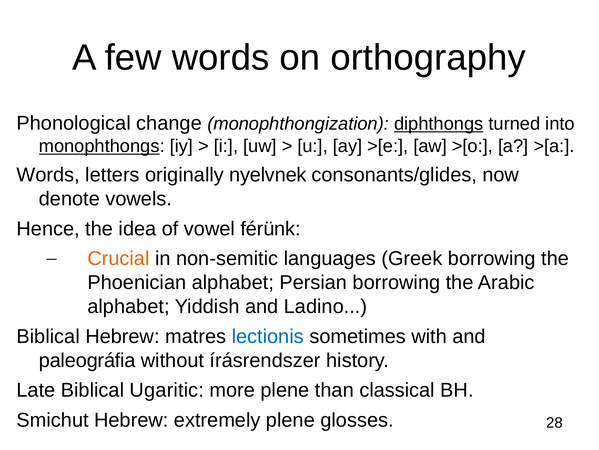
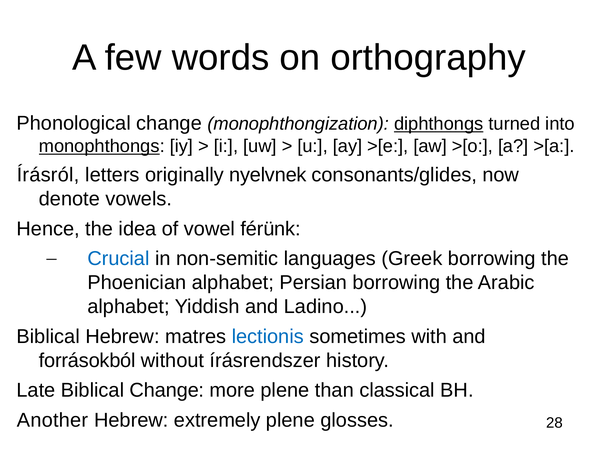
Words: Words -> Írásról (48, 175)
Crucial colour: orange -> blue (118, 258)
paleográfia: paleográfia -> forrásokból (87, 360)
Biblical Ugaritic: Ugaritic -> Change (167, 390)
Smichut: Smichut -> Another (52, 420)
